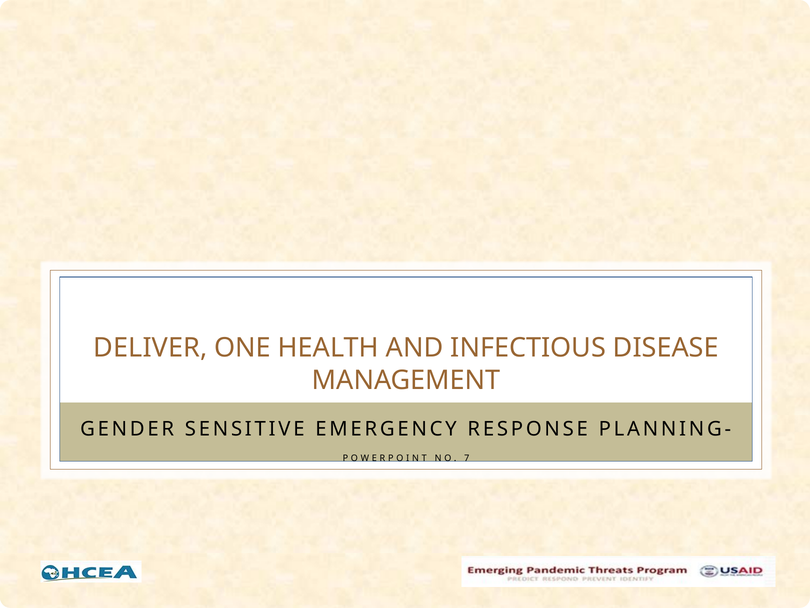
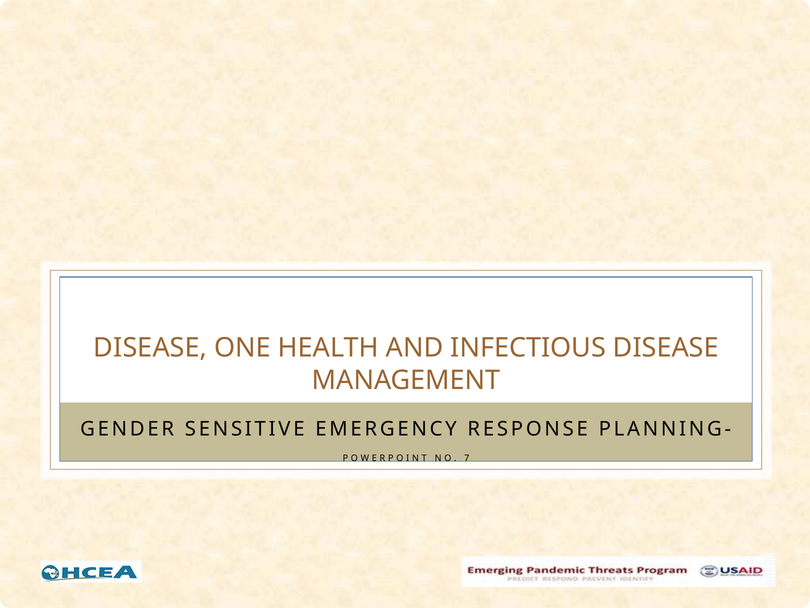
DELIVER: DELIVER -> DISEASE (150, 347)
